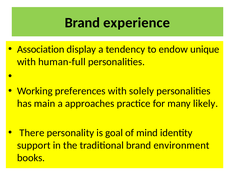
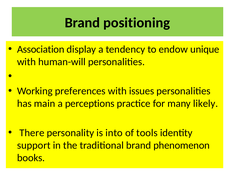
experience: experience -> positioning (137, 23)
human-full: human-full -> human-will (62, 62)
solely: solely -> issues (142, 91)
approaches: approaches -> perceptions (90, 104)
goal: goal -> into (114, 133)
mind: mind -> tools (147, 133)
environment: environment -> phenomenon (182, 145)
